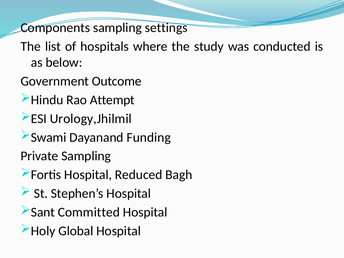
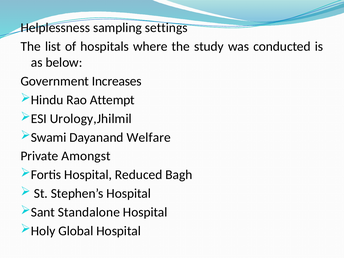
Components: Components -> Helplessness (55, 28)
Outcome: Outcome -> Increases (117, 81)
Funding: Funding -> Welfare (149, 137)
Private Sampling: Sampling -> Amongst (86, 156)
Committed: Committed -> Standalone (89, 212)
